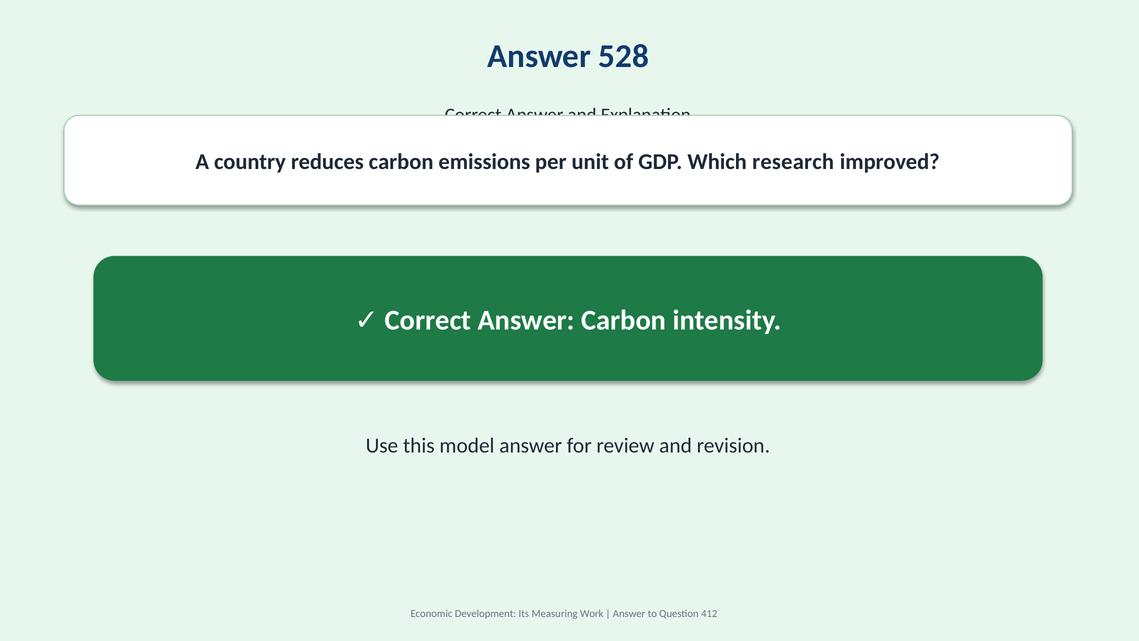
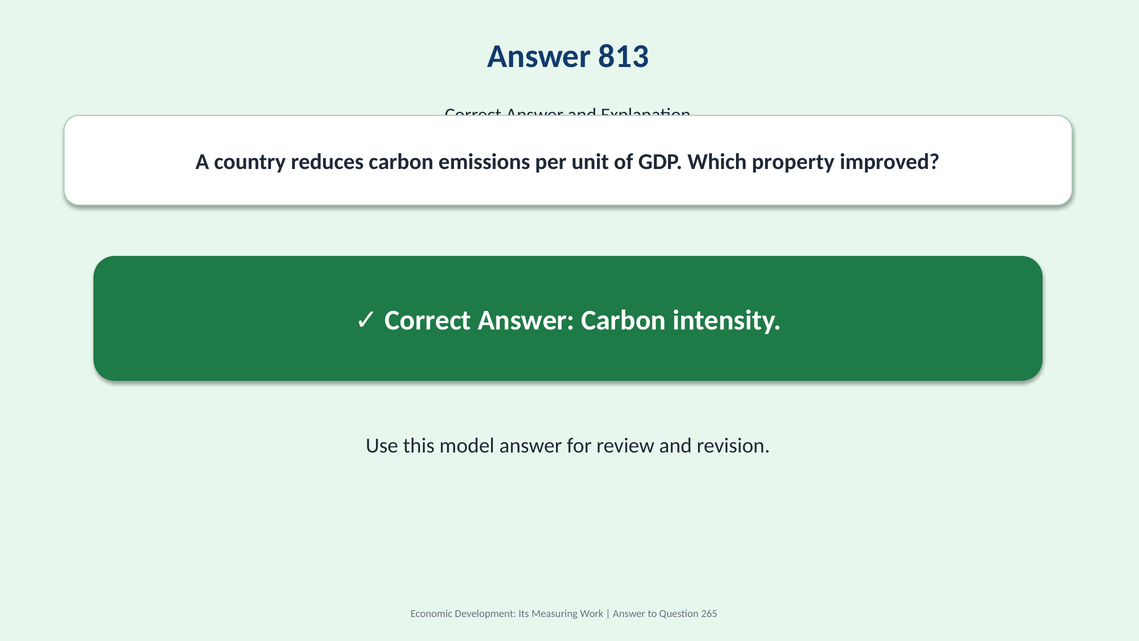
528: 528 -> 813 (624, 56)
research: research -> property (793, 162)
412: 412 -> 265 (709, 614)
